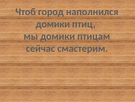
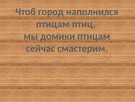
домики: домики -> птицам (53, 24)
